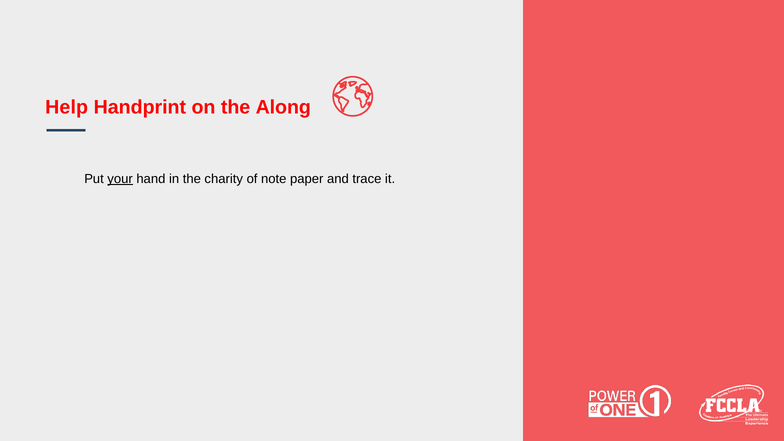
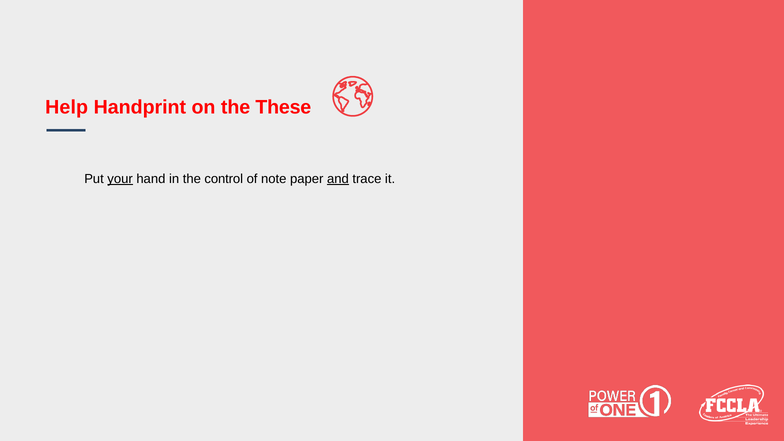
Along: Along -> These (283, 107)
charity: charity -> control (224, 179)
and underline: none -> present (338, 179)
